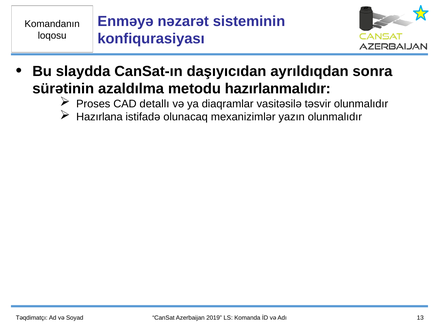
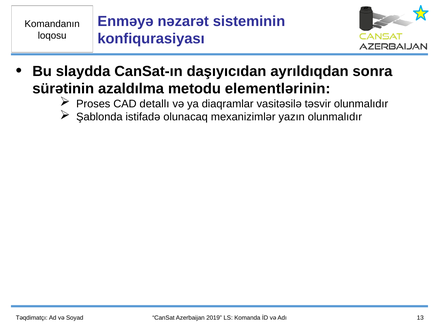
hazırlanmalıdır: hazırlanmalıdır -> elementlərinin (278, 89)
Hazırlana: Hazırlana -> Şablonda (99, 117)
